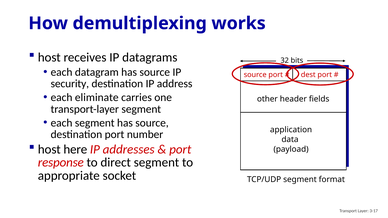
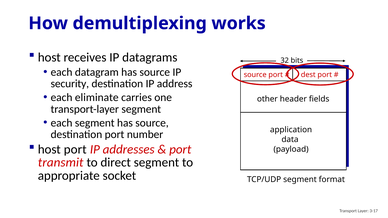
host here: here -> port (75, 149)
response: response -> transmit (61, 163)
